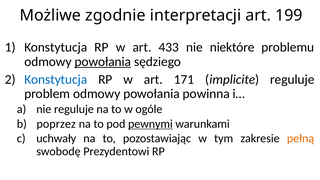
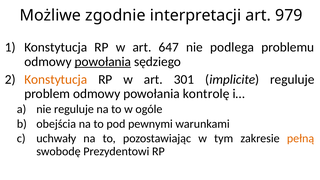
199: 199 -> 979 (289, 15)
433: 433 -> 647 (169, 47)
niektóre: niektóre -> podlega (232, 47)
Konstytucja colour: blue -> orange (56, 79)
171: 171 -> 301 (184, 79)
powinna: powinna -> kontrolę (206, 94)
poprzez: poprzez -> obejścia (56, 124)
pewnymi underline: present -> none (150, 124)
